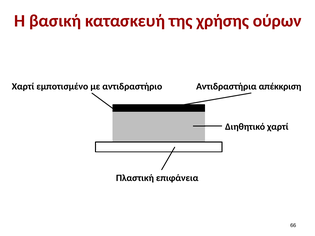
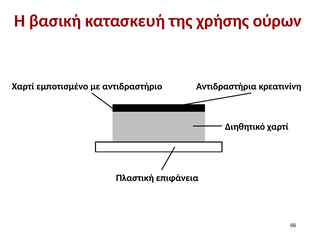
απέκκριση: απέκκριση -> κρεατινίνη (280, 86)
